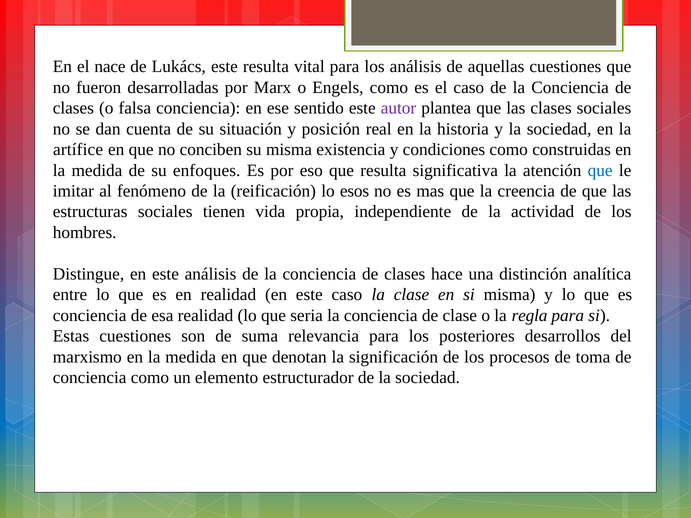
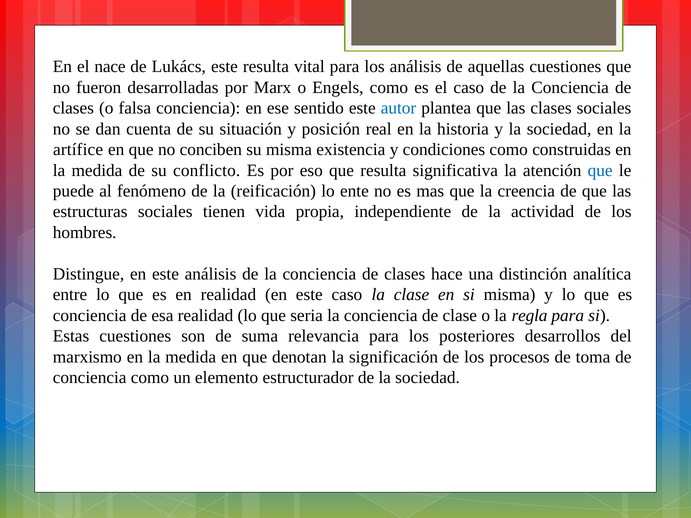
autor colour: purple -> blue (398, 108)
enfoques: enfoques -> conflicto (207, 170)
imitar: imitar -> puede (73, 191)
esos: esos -> ente (354, 191)
